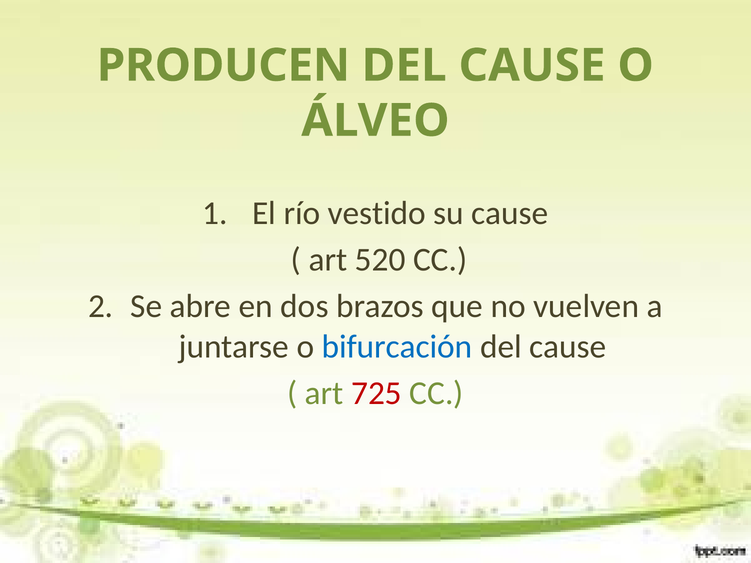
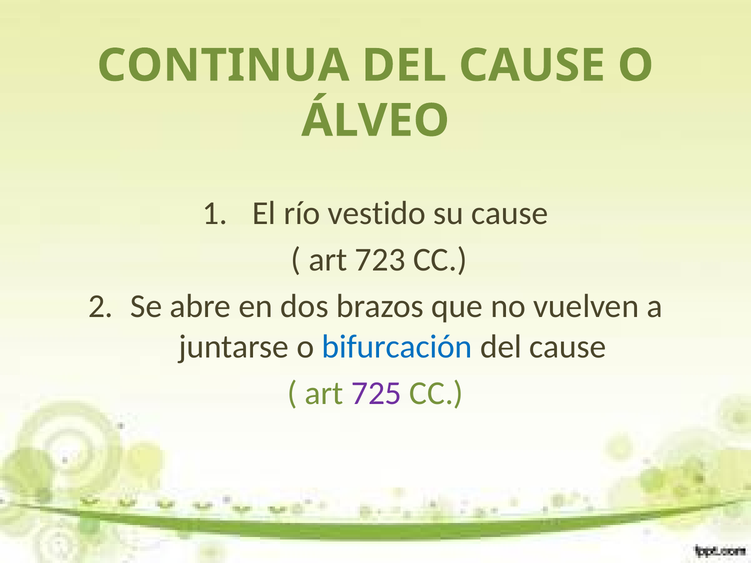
PRODUCEN: PRODUCEN -> CONTINUA (223, 66)
520: 520 -> 723 (380, 260)
725 colour: red -> purple (377, 393)
